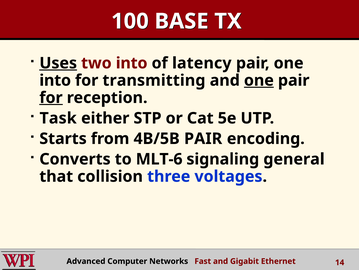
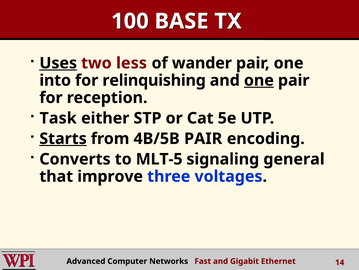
two into: into -> less (131, 63)
latency: latency -> wander (202, 63)
transmitting: transmitting -> relinquishing (154, 80)
for underline: present -> none (51, 97)
Starts underline: none -> present (63, 138)
MLT-6: MLT-6 -> MLT-5 (159, 159)
collision: collision -> improve (110, 176)
